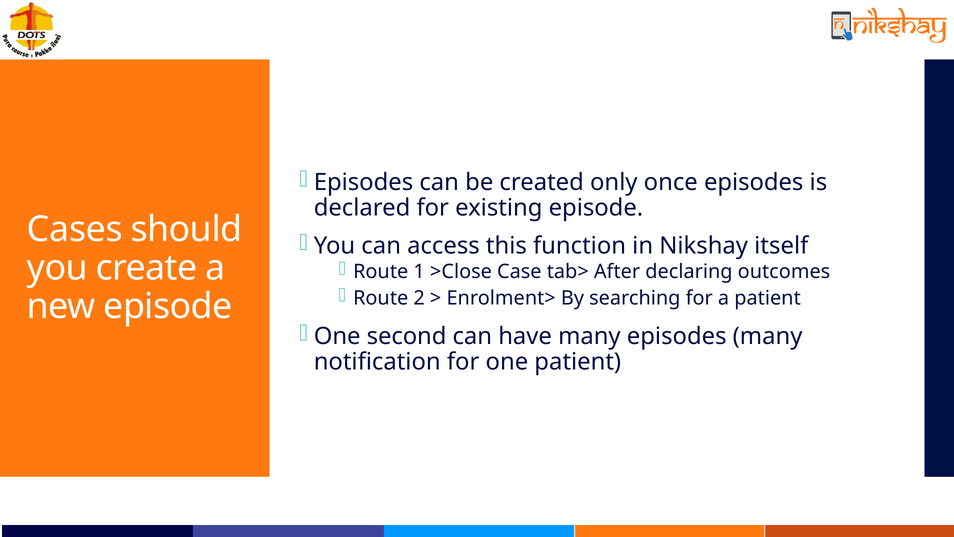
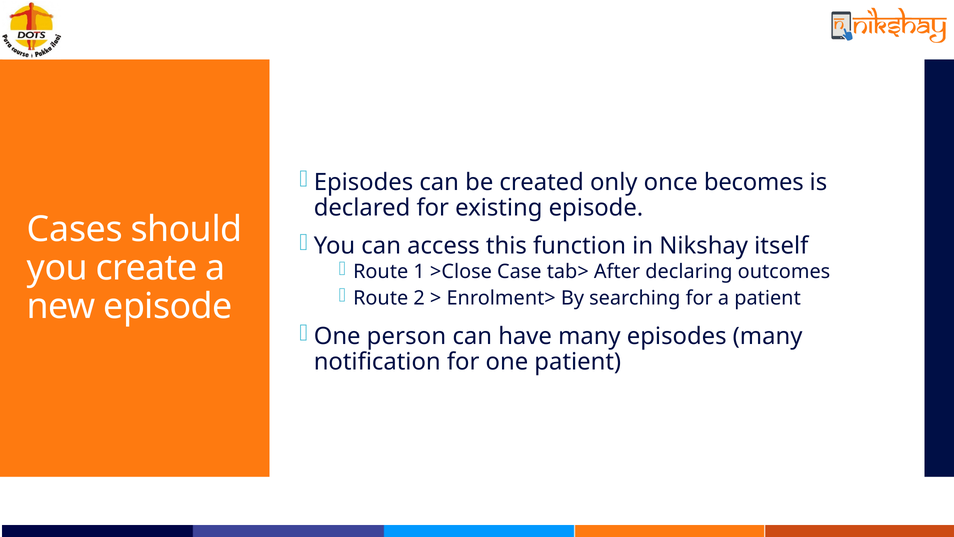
once episodes: episodes -> becomes (754, 182)
second: second -> person (406, 336)
